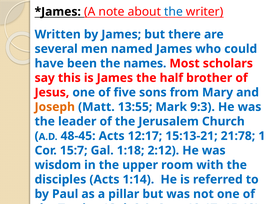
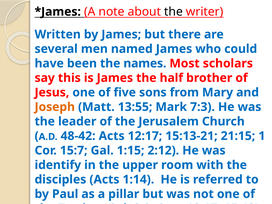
the colour: blue -> black (174, 12)
9:3: 9:3 -> 7:3 (203, 107)
48-45: 48-45 -> 48-42 (78, 136)
21:78: 21:78 -> 21:15 (238, 136)
1:18: 1:18 -> 1:15 (131, 150)
wisdom: wisdom -> identify (58, 165)
